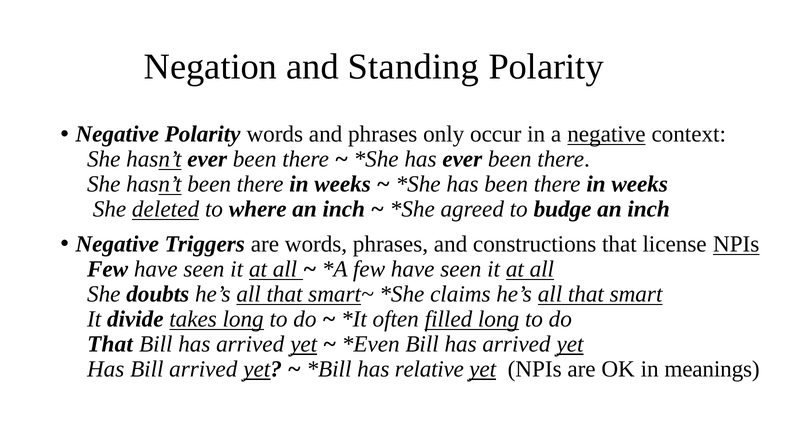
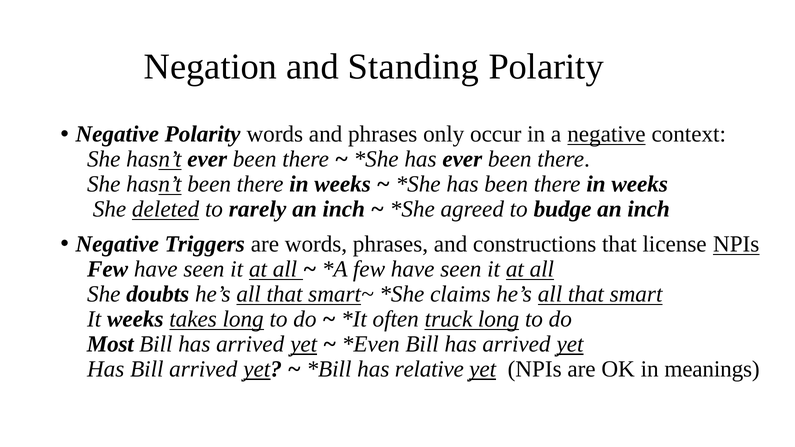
where: where -> rarely (258, 209)
It divide: divide -> weeks (135, 319)
filled: filled -> truck (449, 319)
That: That -> Most (110, 344)
